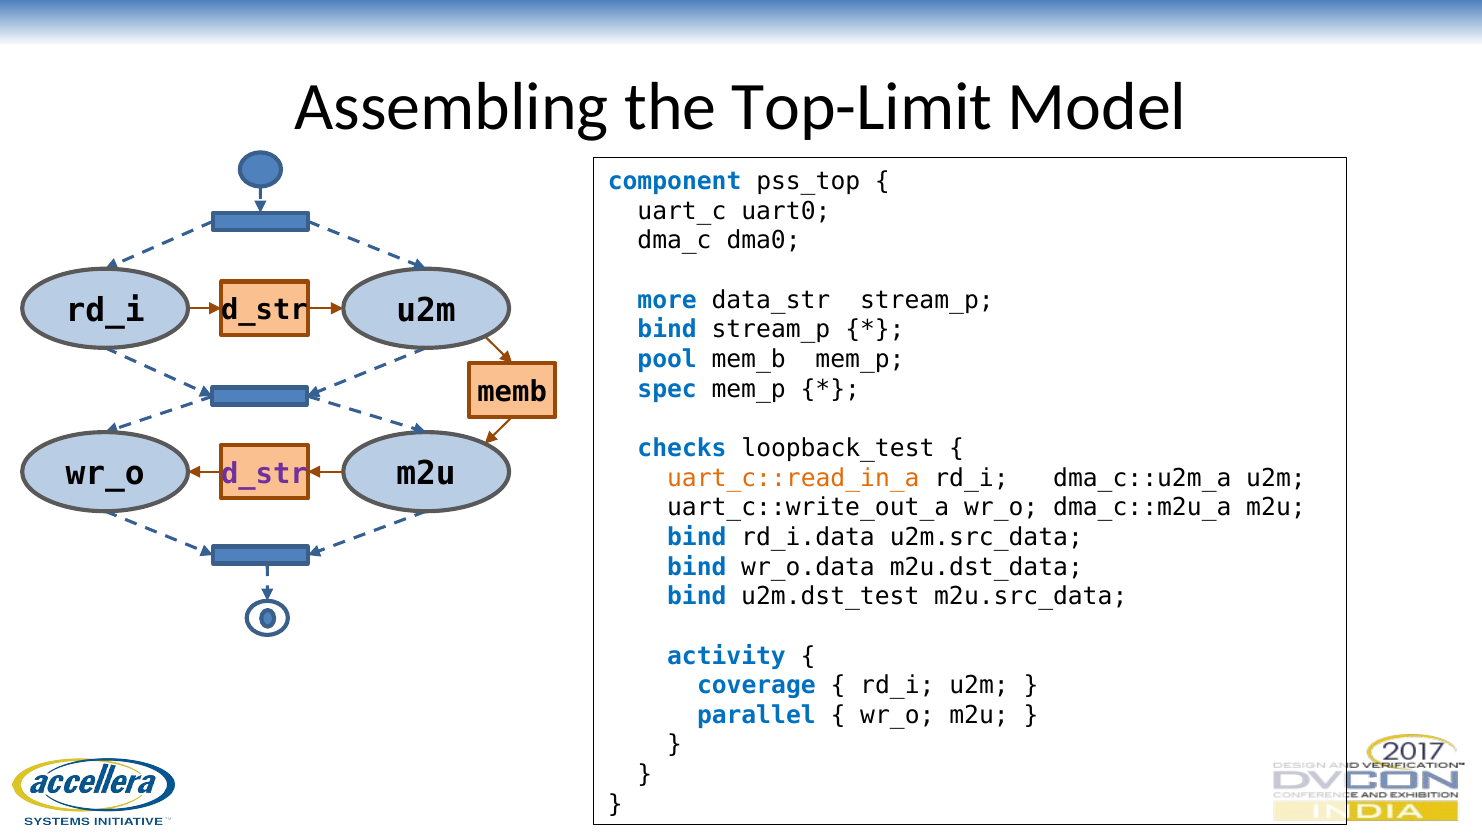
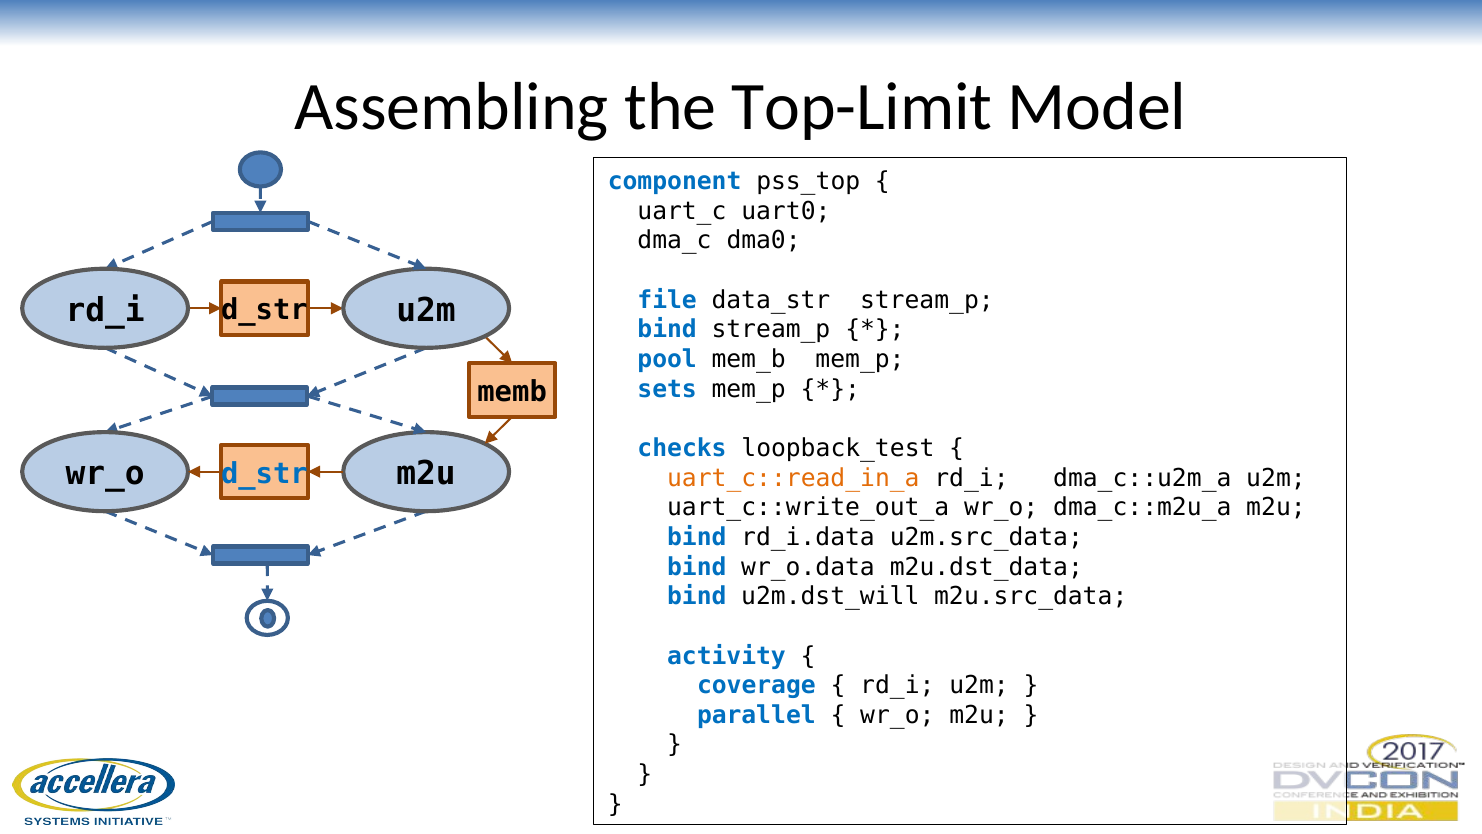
more: more -> file (667, 300)
spec: spec -> sets (667, 389)
d_str colour: purple -> blue (264, 473)
u2m.dst_test: u2m.dst_test -> u2m.dst_will (830, 596)
